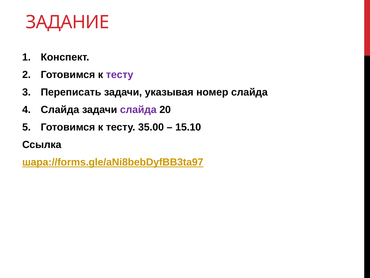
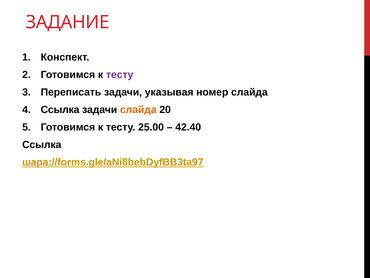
Слайда: Слайда -> Ссылка (60, 110)
слайда colour: purple -> orange (138, 110)
35.00: 35.00 -> 25.00 (151, 127)
15.10: 15.10 -> 42.40 (188, 127)
